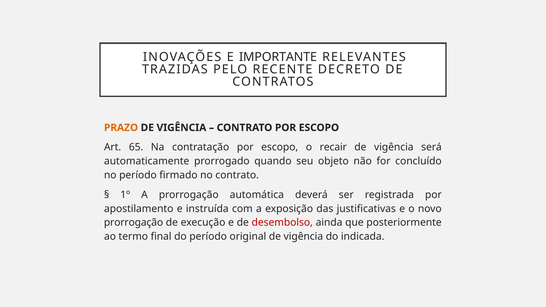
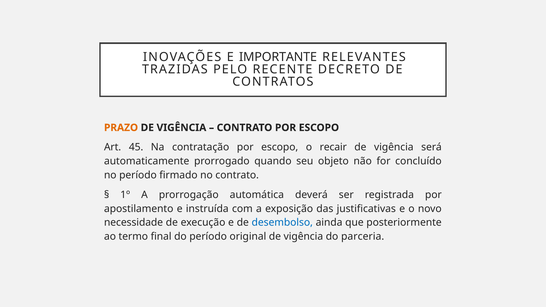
65: 65 -> 45 (136, 147)
prorrogação: prorrogação -> necessidade (134, 223)
desembolso colour: red -> blue (282, 223)
indicada: indicada -> parceria (363, 237)
